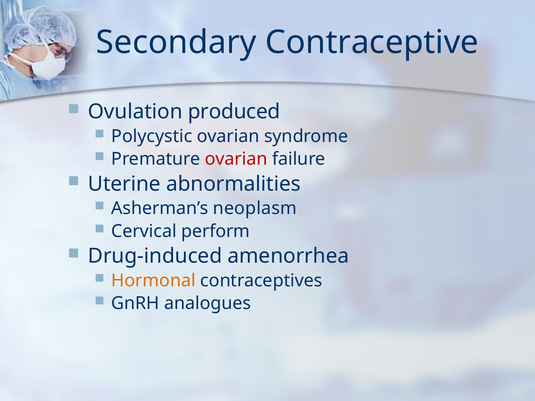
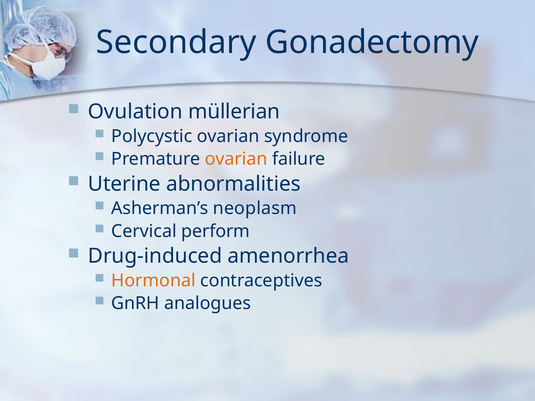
Contraceptive: Contraceptive -> Gonadectomy (372, 42)
produced: produced -> müllerian (234, 112)
ovarian colour: red -> orange (236, 159)
